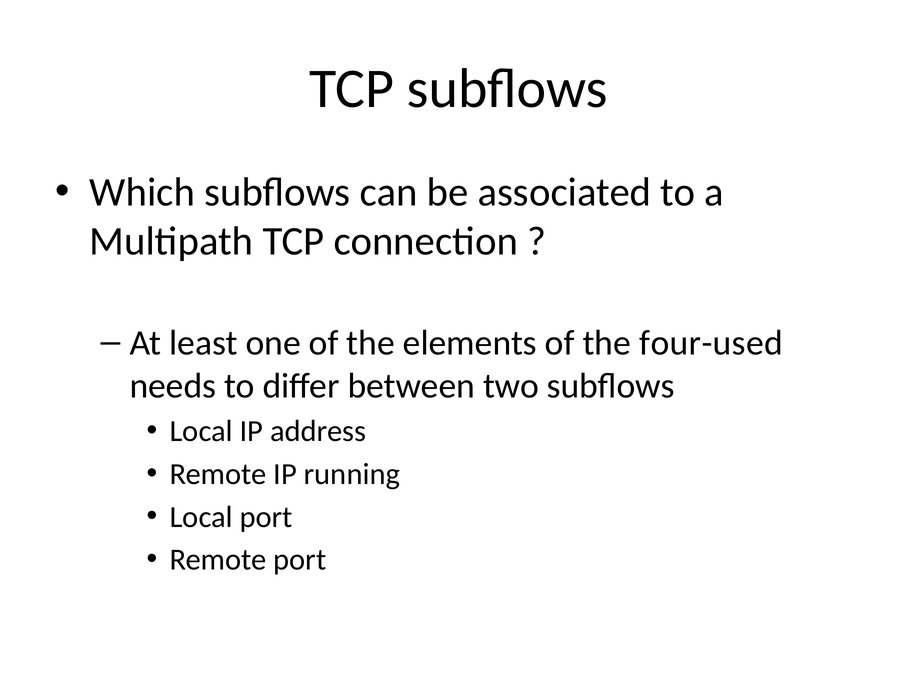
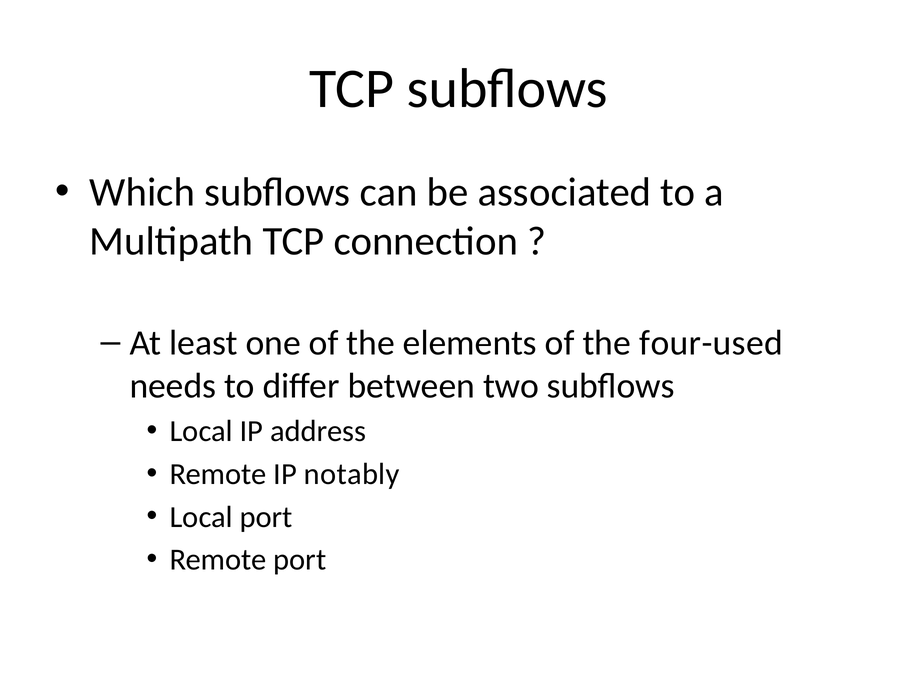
running: running -> notably (352, 474)
